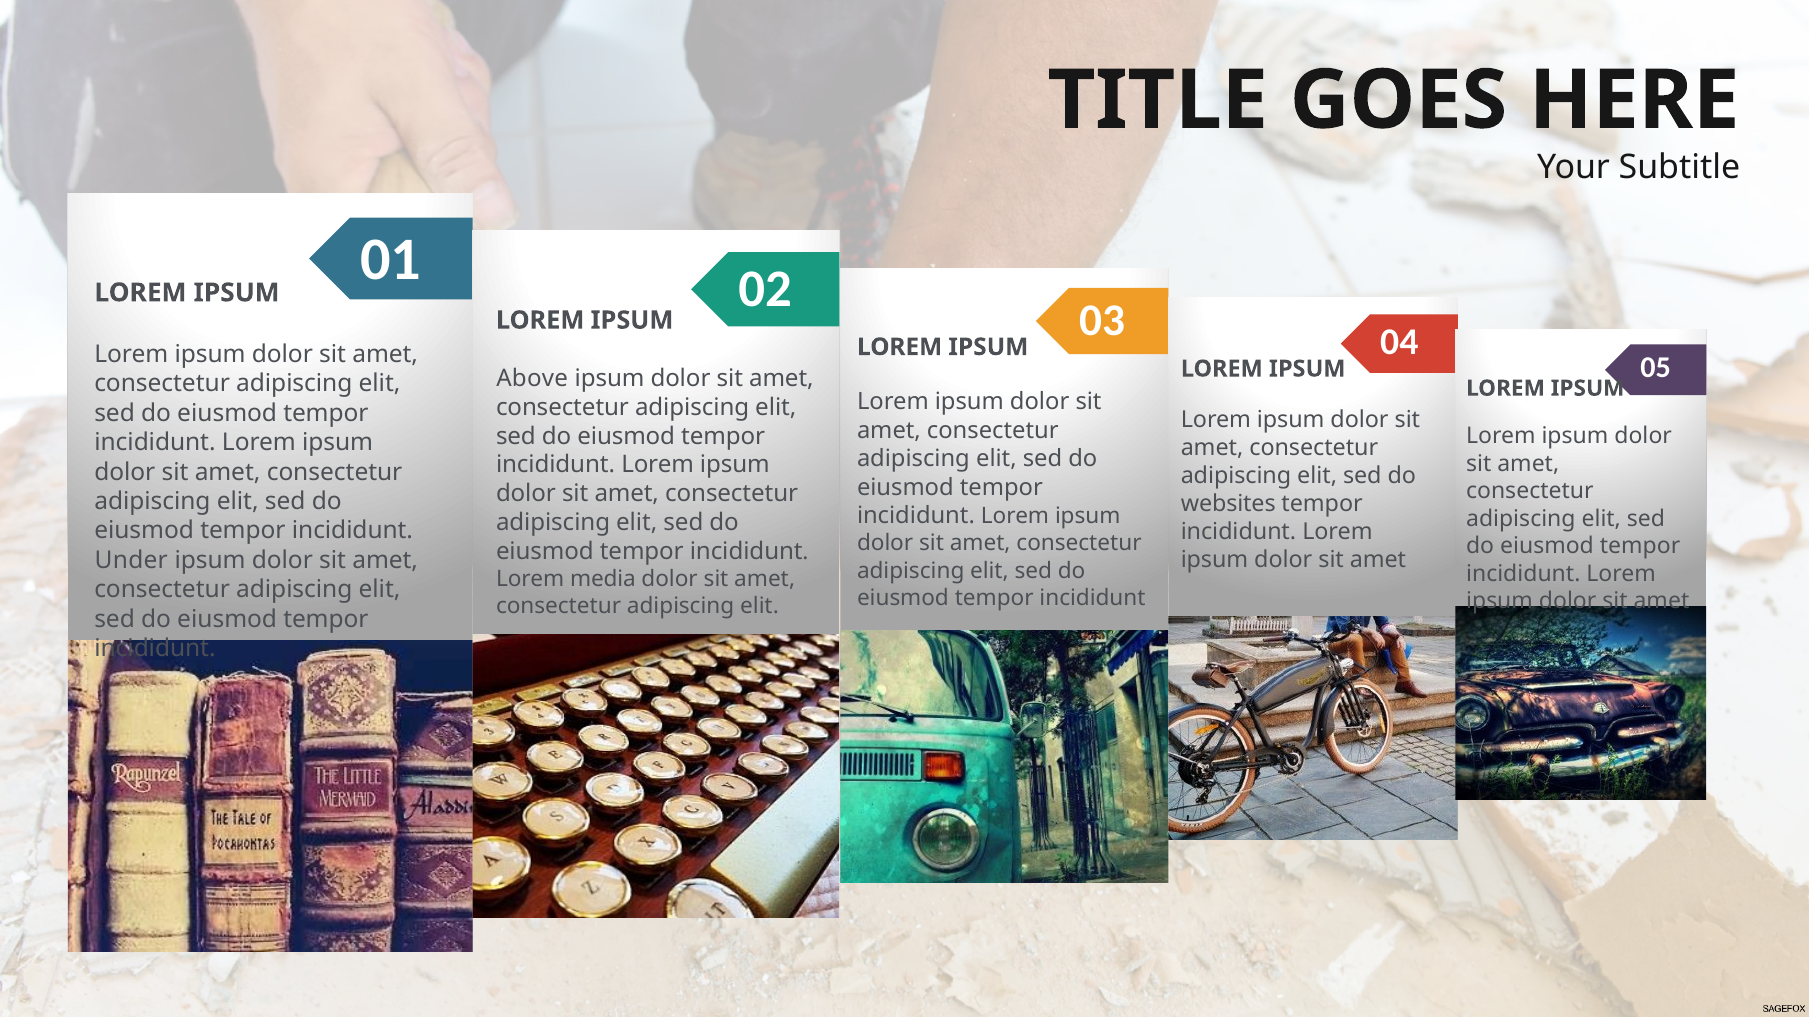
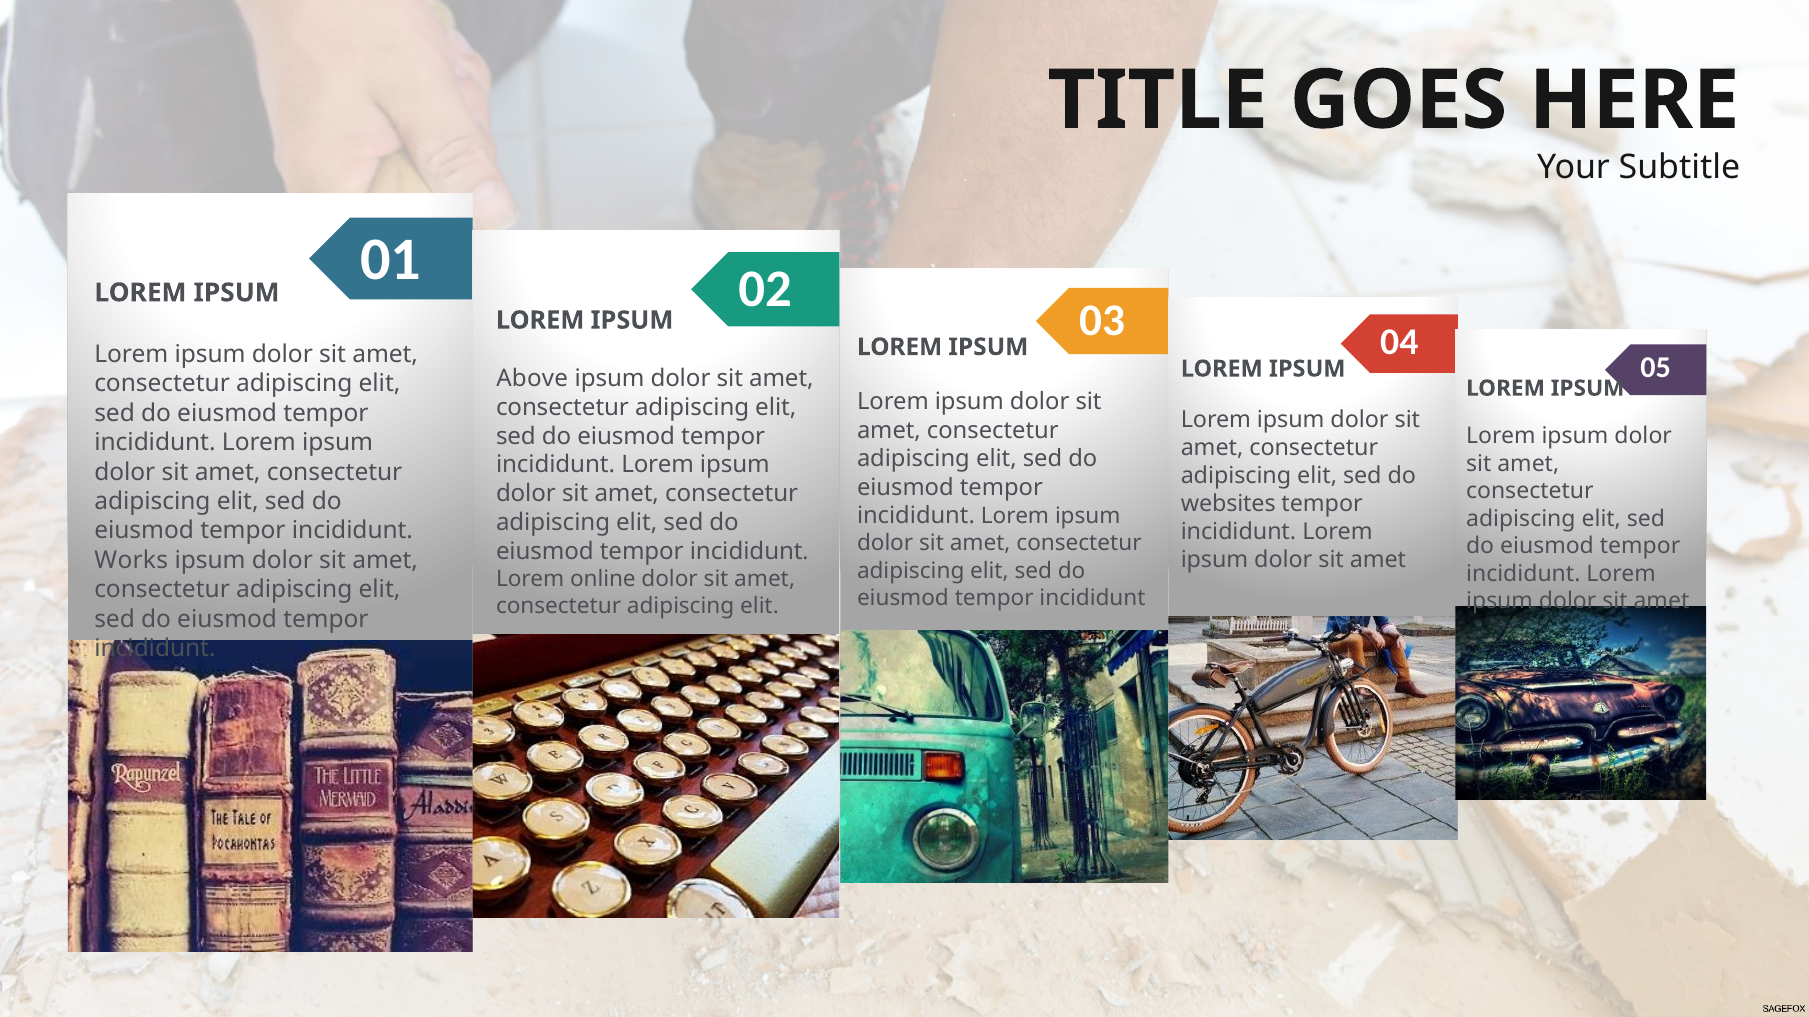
Under: Under -> Works (131, 561)
media: media -> online (603, 580)
